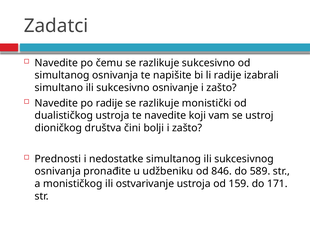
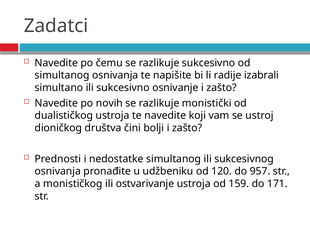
po radije: radije -> novih (109, 103)
846: 846 -> 120 (222, 171)
589: 589 -> 957 (260, 171)
